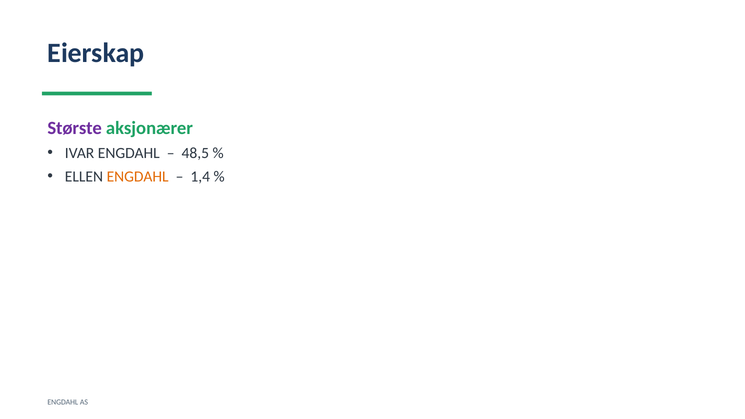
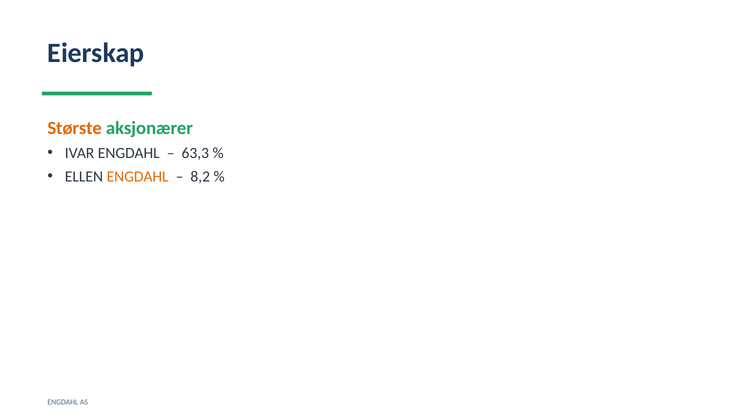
Største colour: purple -> orange (75, 128)
48,5: 48,5 -> 63,3 (195, 153)
1,4: 1,4 -> 8,2 (200, 176)
